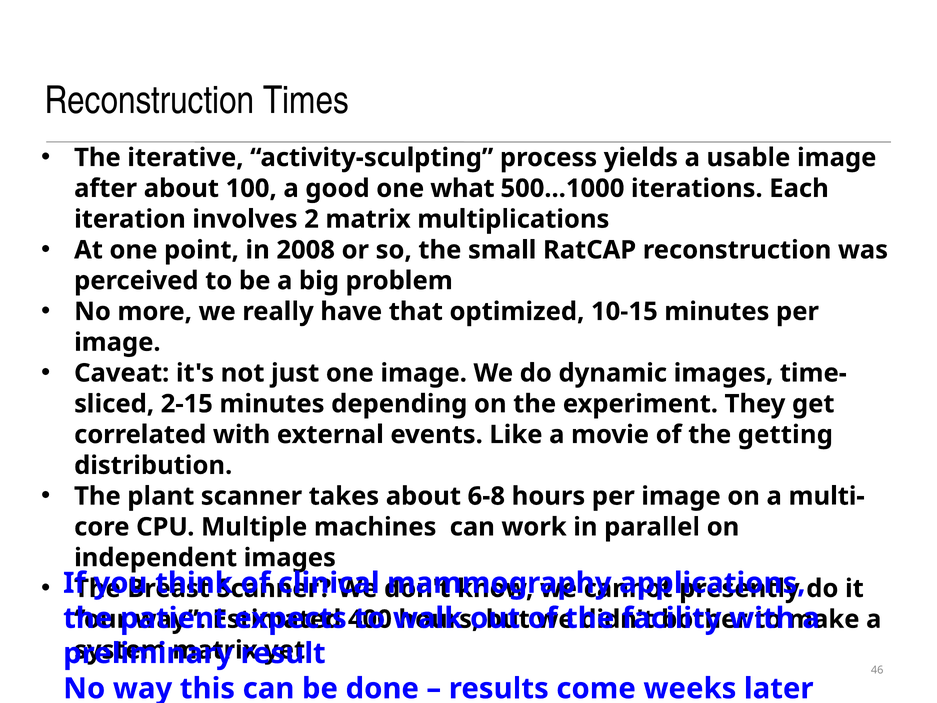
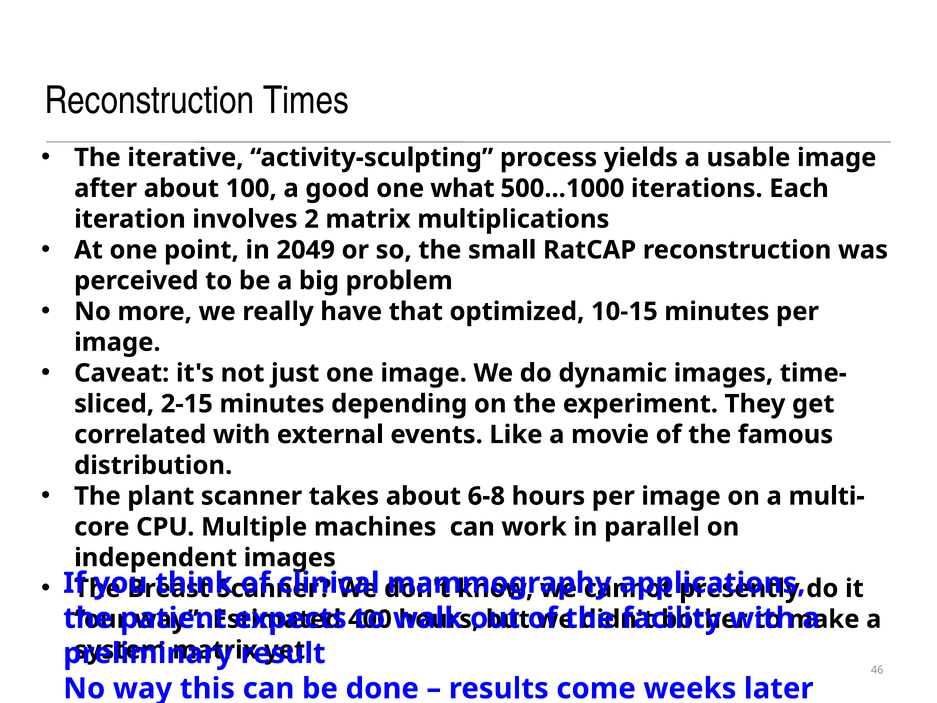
2008: 2008 -> 2049 (306, 250)
getting: getting -> famous (785, 434)
